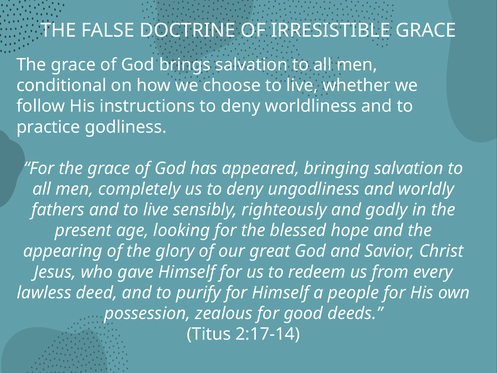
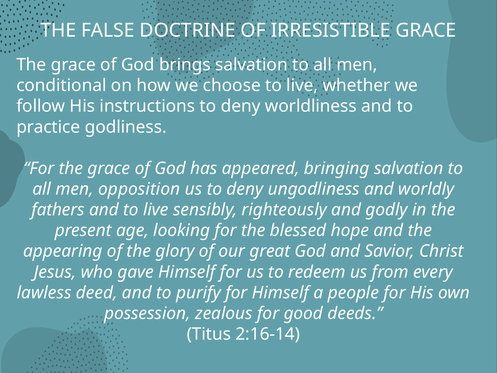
completely: completely -> opposition (139, 189)
2:17-14: 2:17-14 -> 2:16-14 (268, 334)
